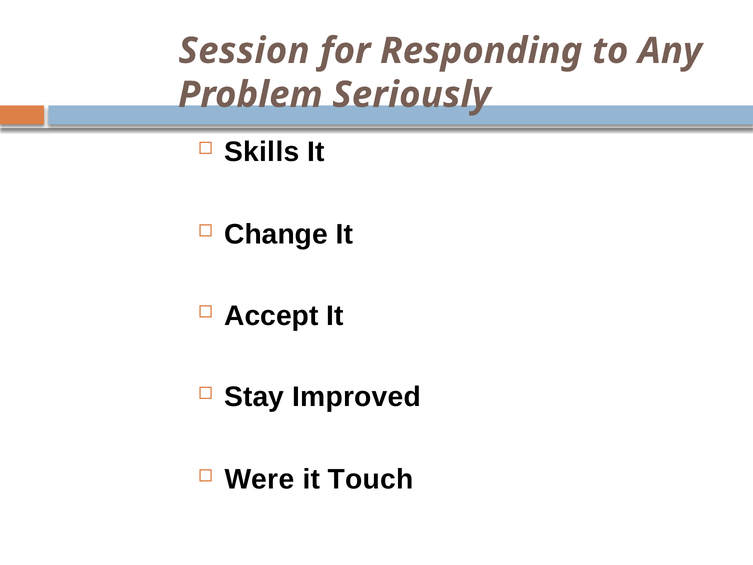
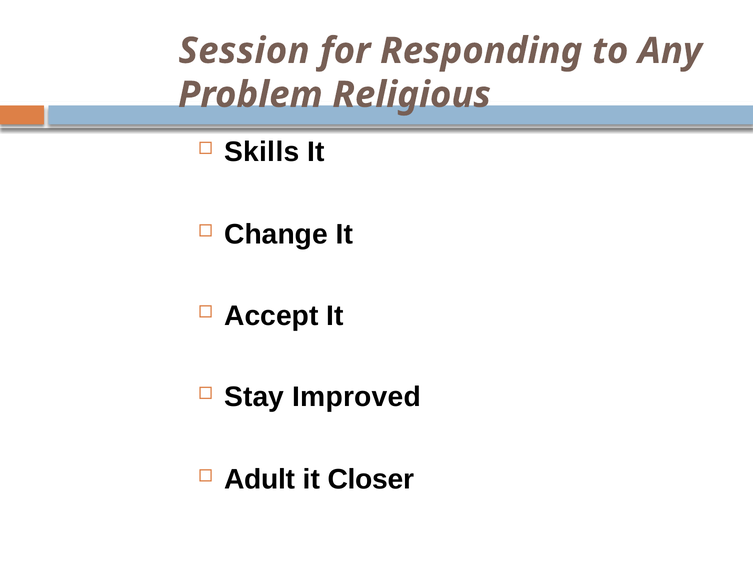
Seriously: Seriously -> Religious (412, 95)
Were: Were -> Adult (260, 479)
Touch: Touch -> Closer (371, 479)
